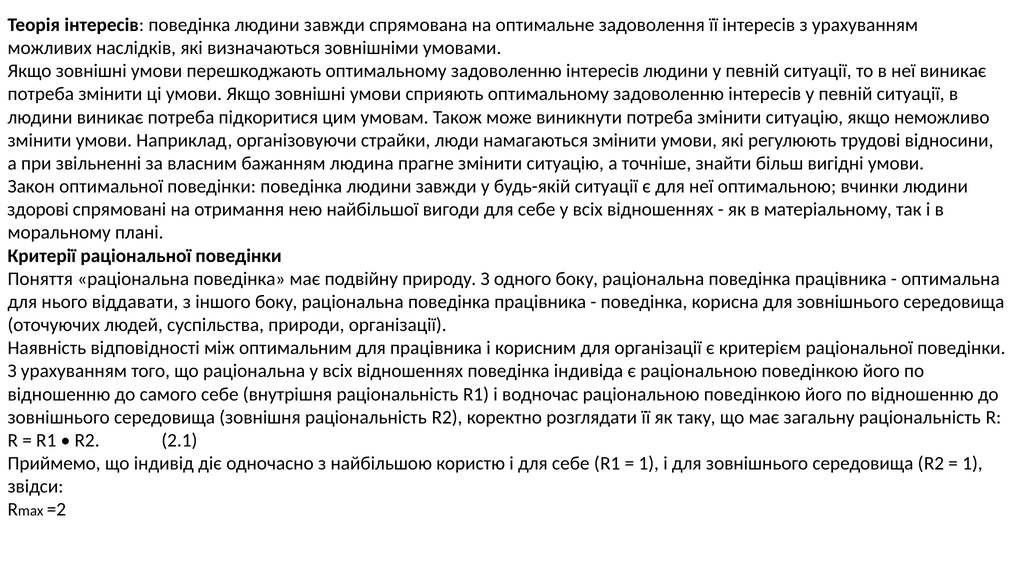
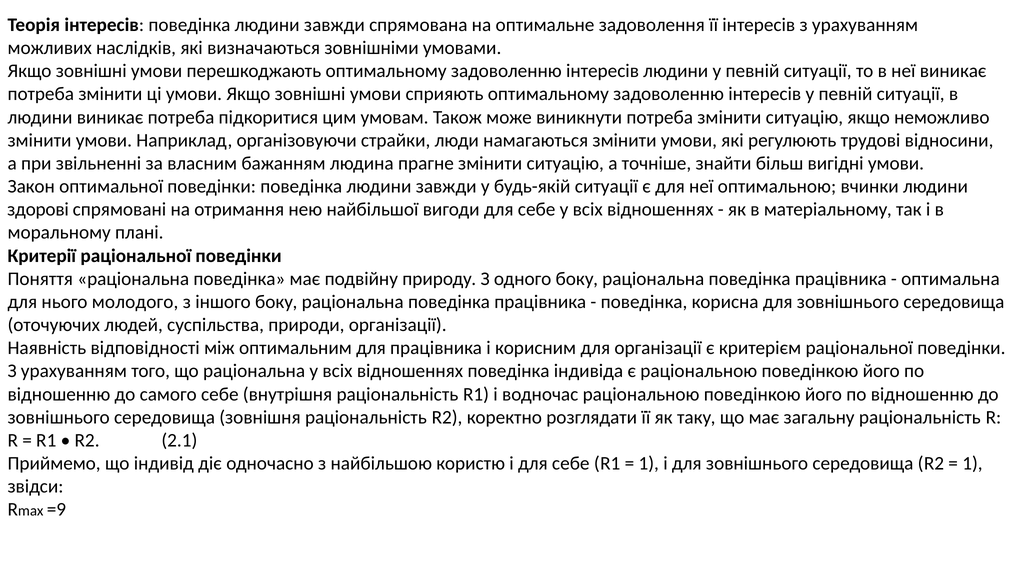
віддавати: віддавати -> молодого (135, 302)
=2: =2 -> =9 (56, 510)
